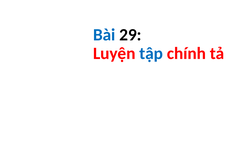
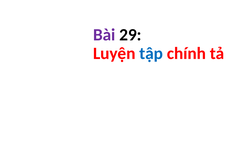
Bài colour: blue -> purple (104, 35)
